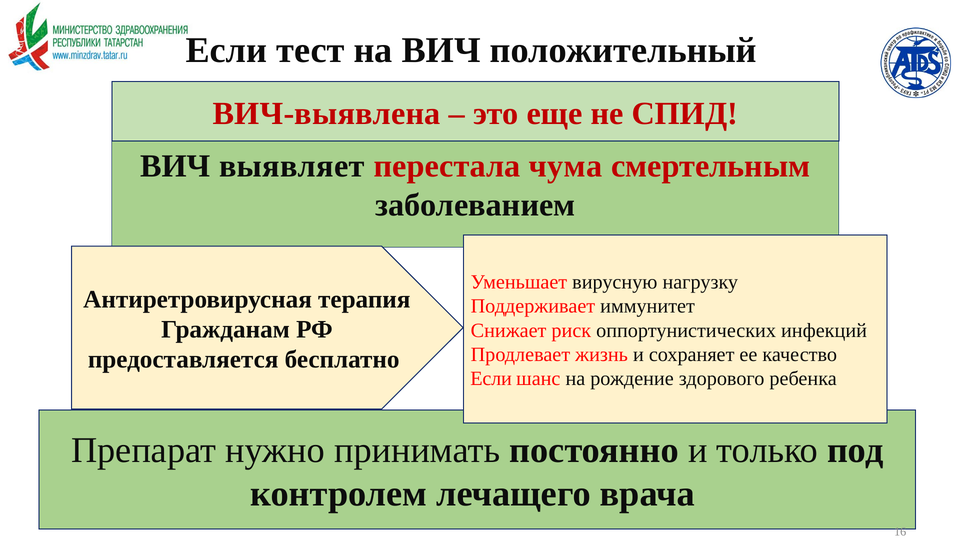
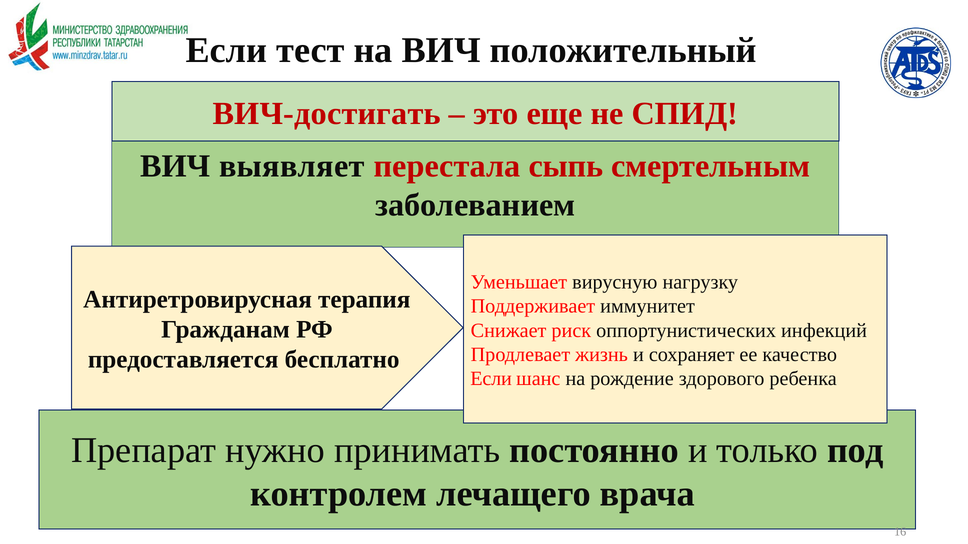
ВИЧ-выявлена: ВИЧ-выявлена -> ВИЧ-достигать (327, 114)
чума: чума -> сыпь (566, 166)
